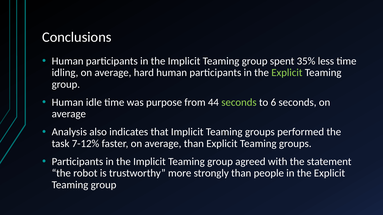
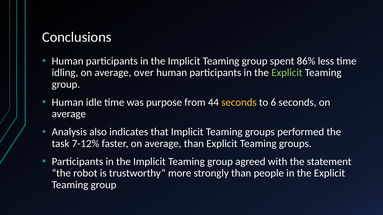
35%: 35% -> 86% (306, 61)
hard: hard -> over (144, 73)
seconds colour: light green -> yellow (239, 102)
